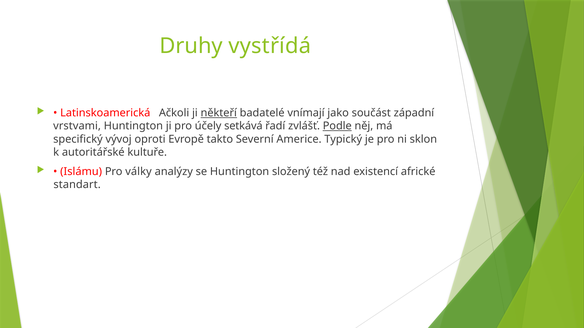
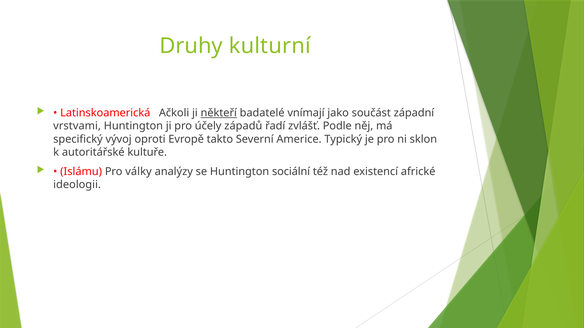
vystřídá: vystřídá -> kulturní (270, 46)
setkává: setkává -> západů (243, 126)
Podle underline: present -> none (337, 126)
složený: složený -> sociální (291, 172)
standart: standart -> ideologii (77, 185)
